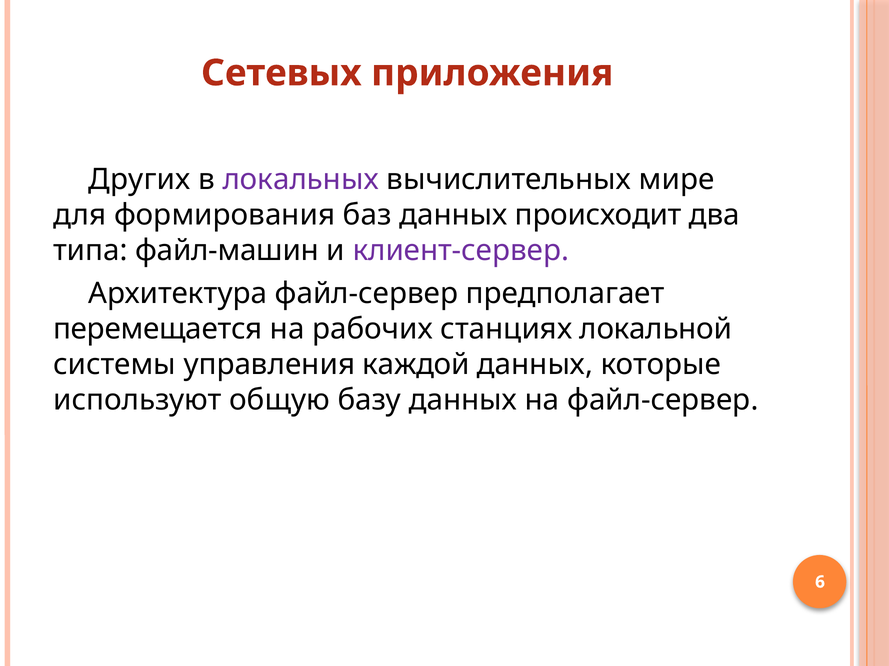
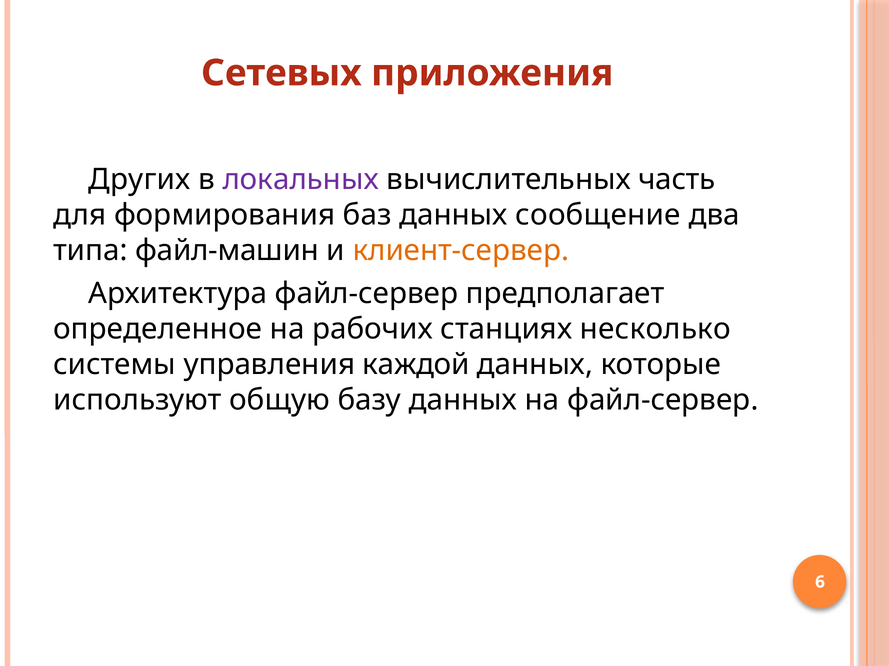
мире: мире -> часть (677, 180)
происходит: происходит -> сообщение (598, 215)
клиент-сервер colour: purple -> orange (461, 251)
перемещается: перемещается -> определенное (158, 329)
локальной: локальной -> несколько (655, 329)
